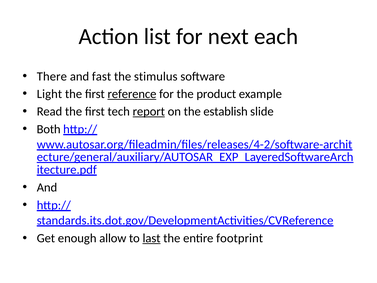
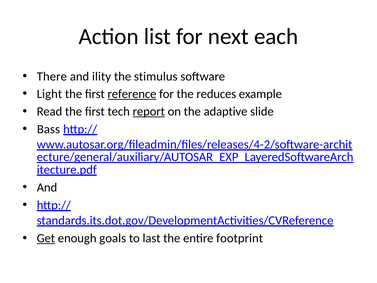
fast: fast -> ility (102, 76)
product: product -> reduces (216, 94)
establish: establish -> adaptive (226, 111)
Both: Both -> Bass (48, 129)
Get underline: none -> present (46, 238)
allow: allow -> goals (113, 238)
last underline: present -> none (152, 238)
